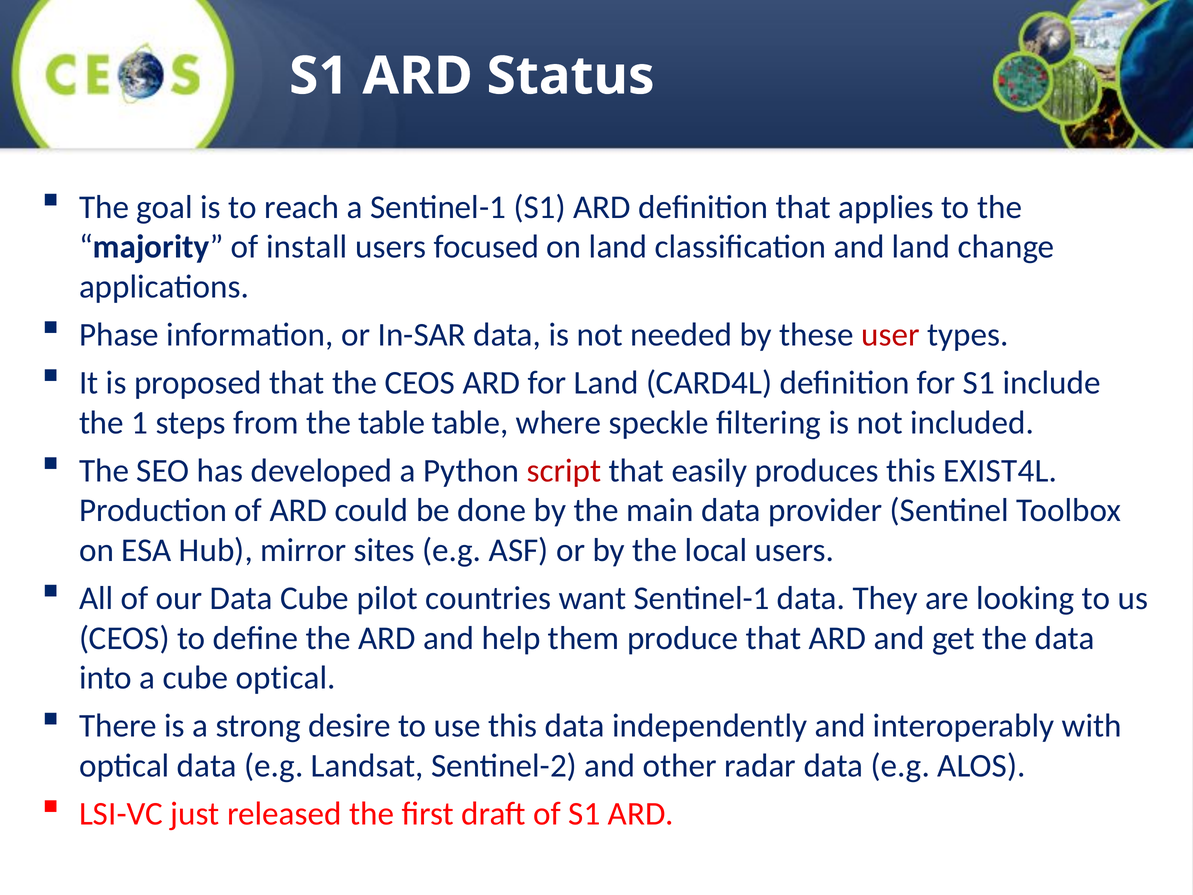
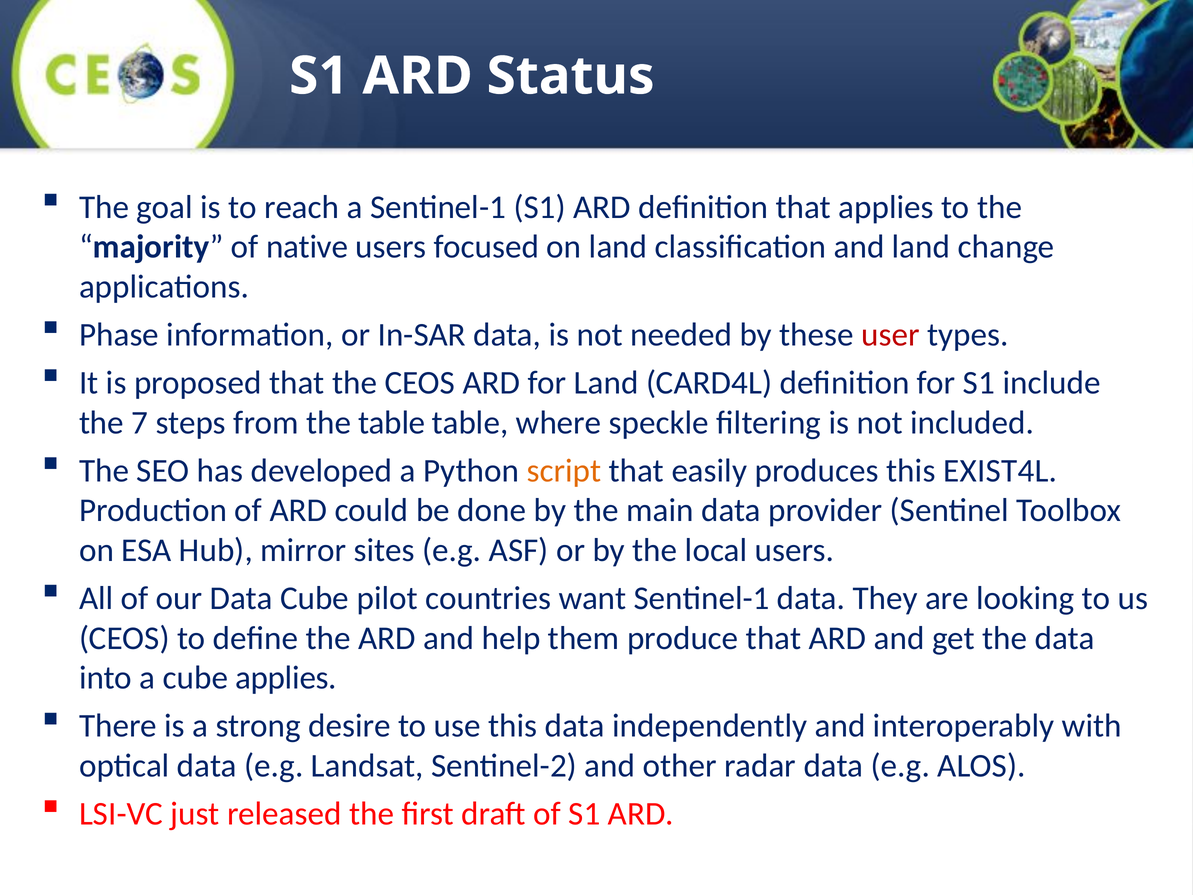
install: install -> native (307, 247)
1: 1 -> 7 (140, 422)
script colour: red -> orange (564, 471)
cube optical: optical -> applies (286, 678)
